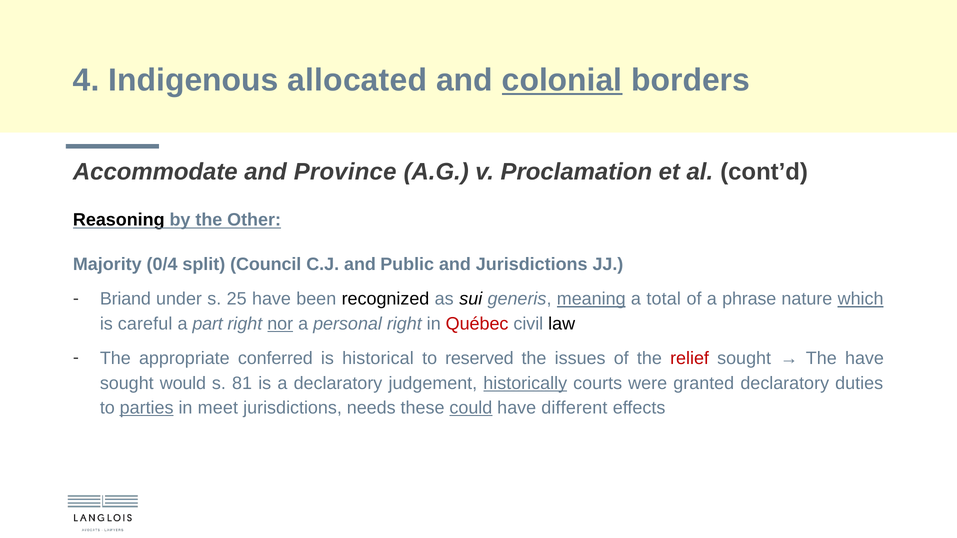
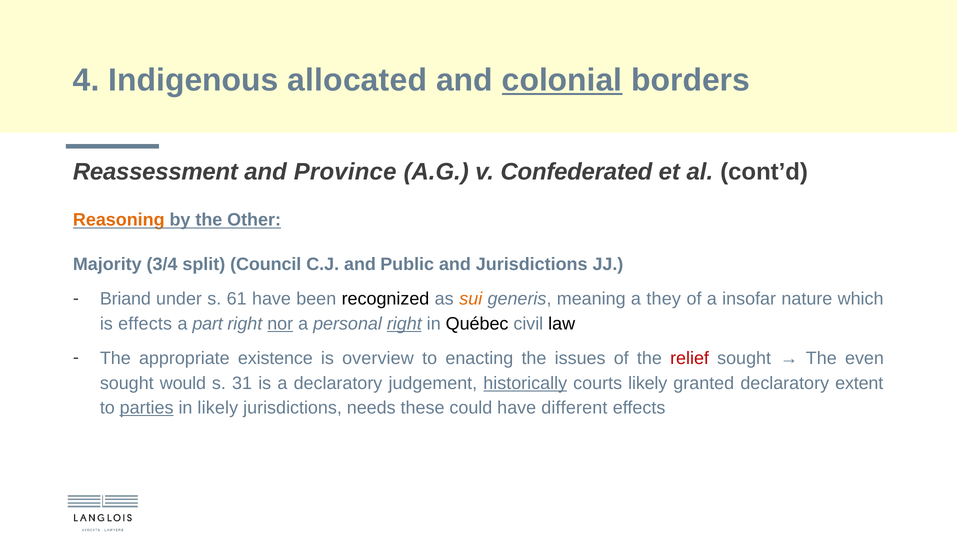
Accommodate: Accommodate -> Reassessment (155, 172)
Proclamation: Proclamation -> Confederated (576, 172)
Reasoning colour: black -> orange (119, 220)
0/4: 0/4 -> 3/4 (162, 265)
25: 25 -> 61 (237, 299)
sui colour: black -> orange (471, 299)
meaning underline: present -> none (591, 299)
total: total -> they (664, 299)
phrase: phrase -> insofar (749, 299)
which underline: present -> none (861, 299)
is careful: careful -> effects (145, 324)
right underline: none -> present (404, 324)
Québec colour: red -> black (477, 324)
conferred: conferred -> existence (275, 359)
historical: historical -> overview (378, 359)
reserved: reserved -> enacting (479, 359)
The have: have -> even (864, 359)
81: 81 -> 31 (242, 383)
courts were: were -> likely (648, 383)
duties: duties -> extent (859, 383)
in meet: meet -> likely (218, 408)
could underline: present -> none (471, 408)
